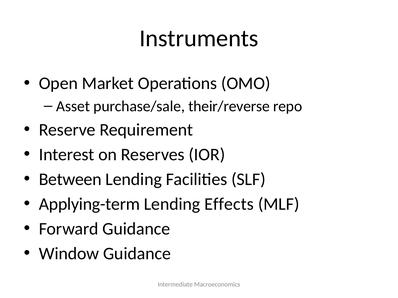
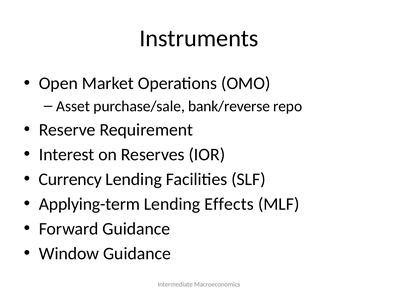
their/reverse: their/reverse -> bank/reverse (229, 106)
Between: Between -> Currency (70, 180)
